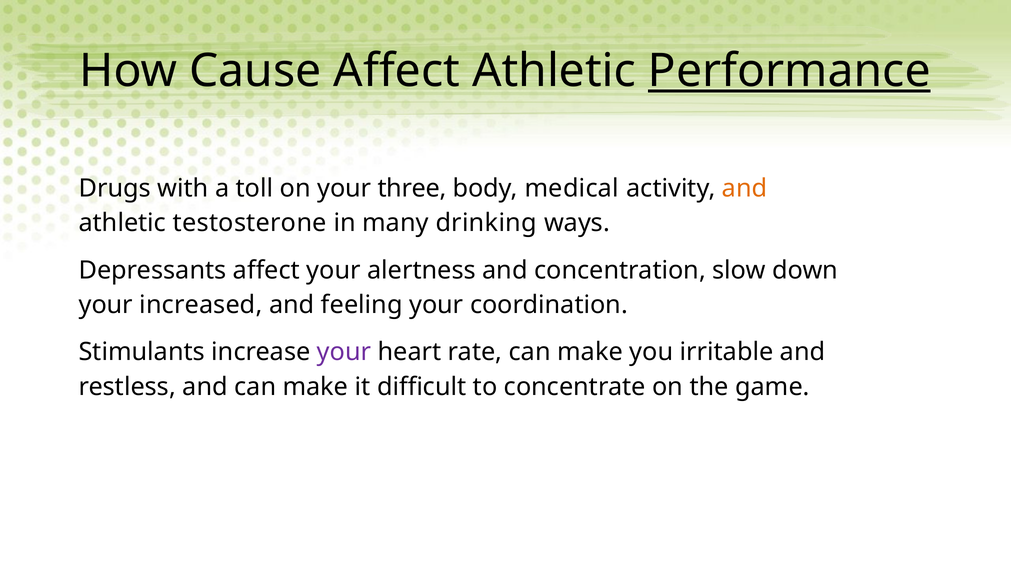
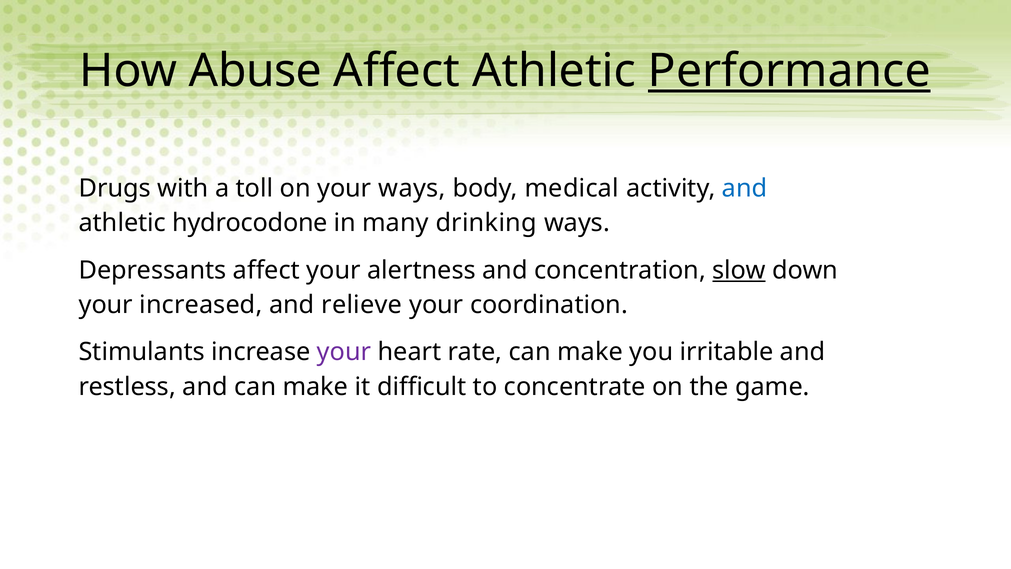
Cause: Cause -> Abuse (256, 71)
your three: three -> ways (412, 188)
and colour: orange -> blue (745, 188)
testosterone: testosterone -> hydrocodone (250, 223)
slow underline: none -> present (739, 270)
feeling: feeling -> relieve (362, 305)
